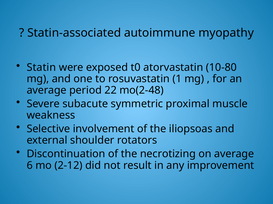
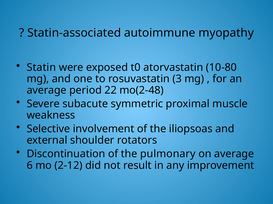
1: 1 -> 3 (177, 79)
necrotizing: necrotizing -> pulmonary (168, 154)
